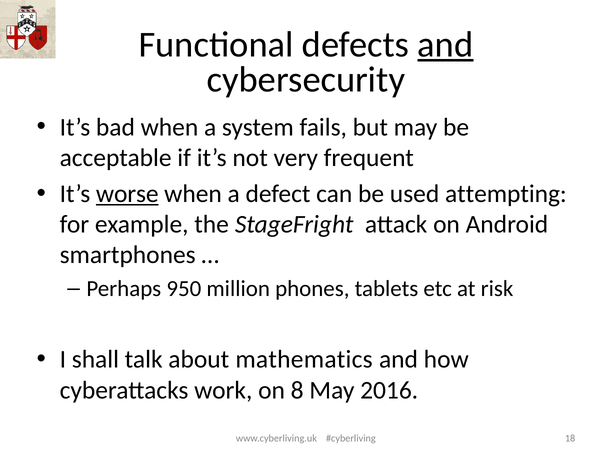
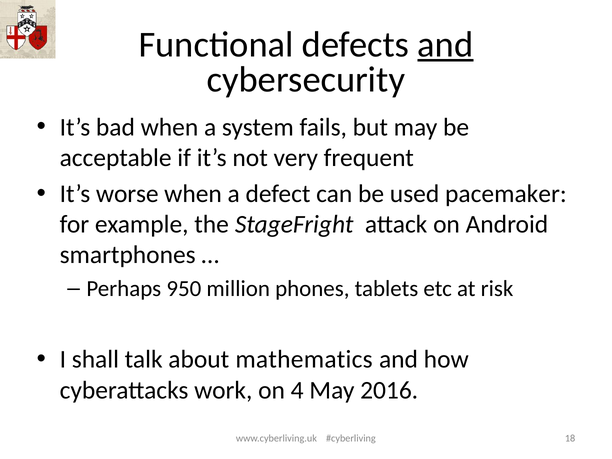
worse underline: present -> none (127, 194)
attempting: attempting -> pacemaker (506, 194)
8: 8 -> 4 (297, 390)
